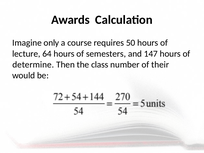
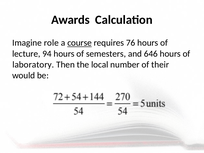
only: only -> role (51, 43)
course underline: none -> present (80, 43)
50: 50 -> 76 (131, 43)
64: 64 -> 94 (47, 54)
147: 147 -> 646 (151, 54)
determine: determine -> laboratory (33, 65)
class: class -> local (100, 65)
